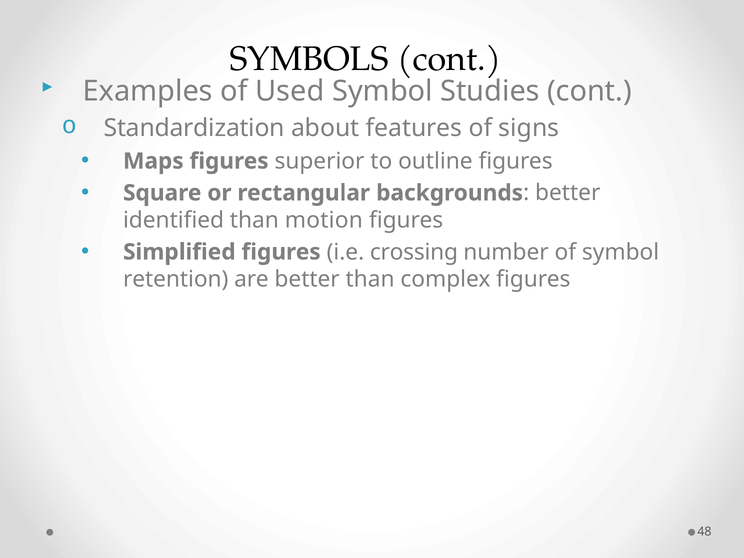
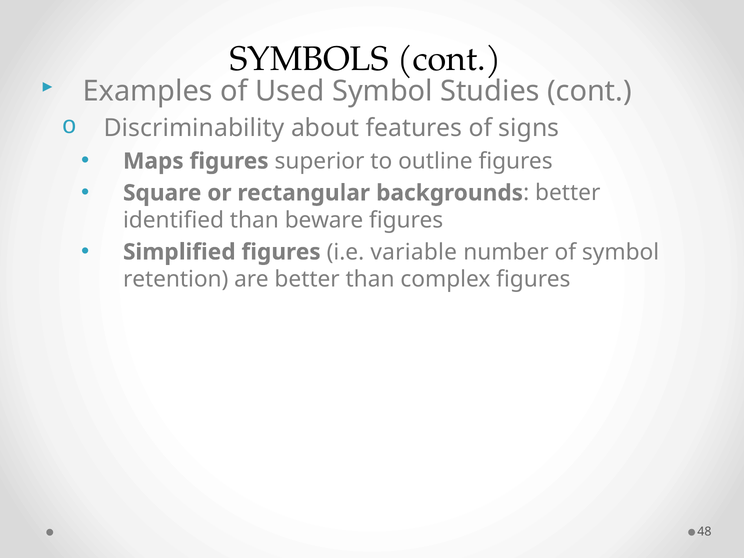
Standardization: Standardization -> Discriminability (194, 128)
motion: motion -> beware (324, 220)
crossing: crossing -> variable (414, 252)
